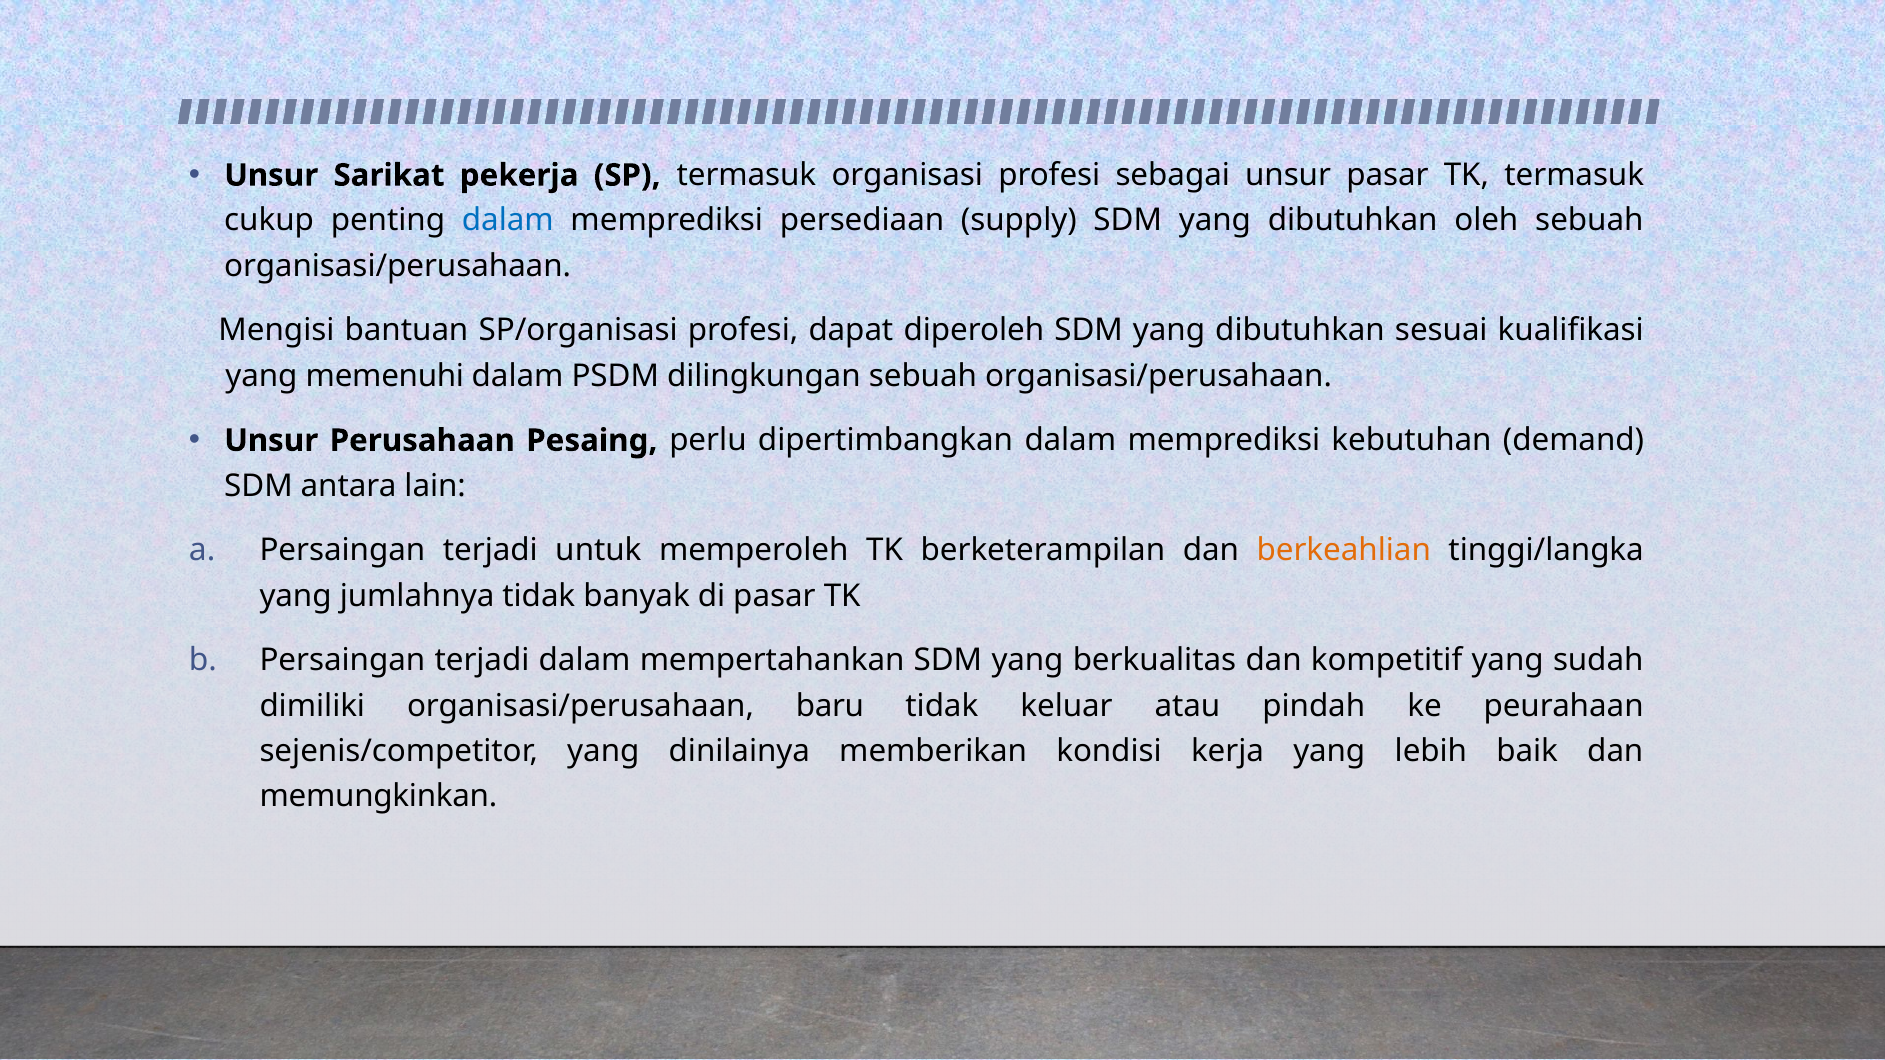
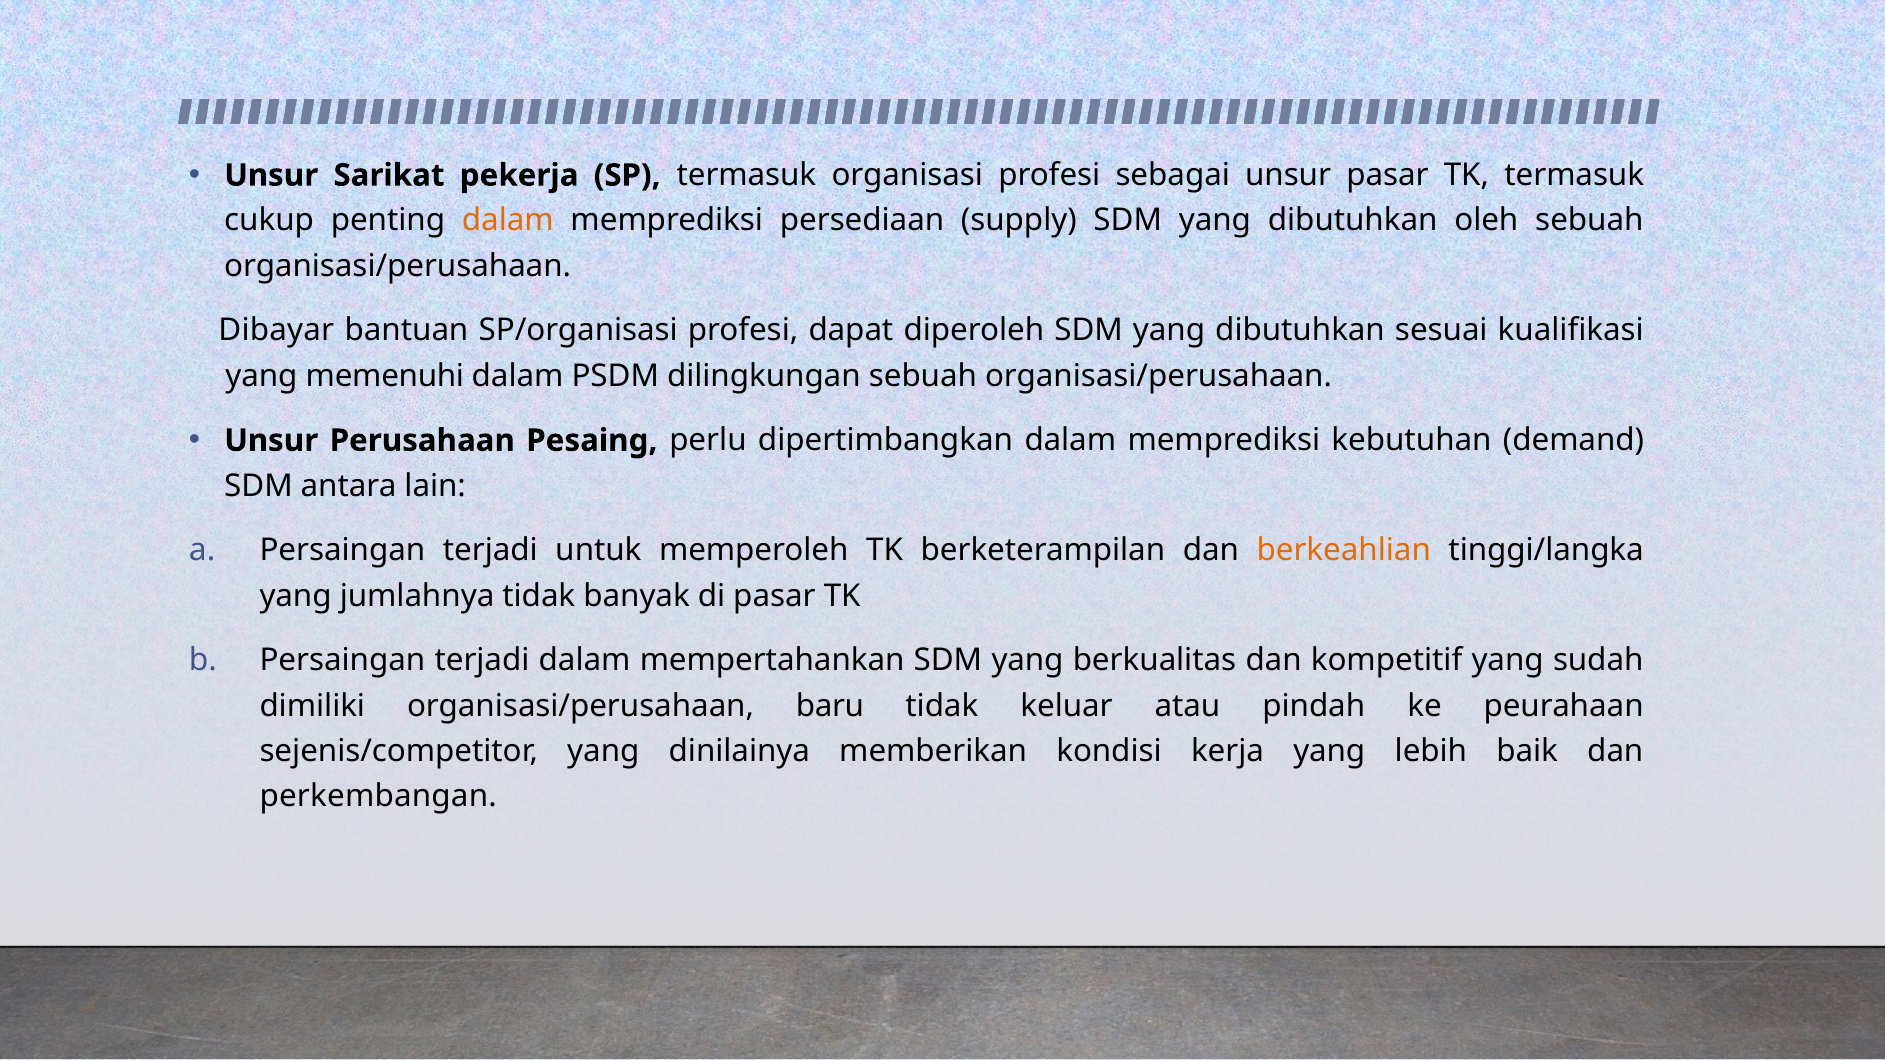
dalam colour: blue -> orange (508, 221)
Mengisi: Mengisi -> Dibayar (276, 331)
memungkinkan: memungkinkan -> perkembangan (378, 796)
